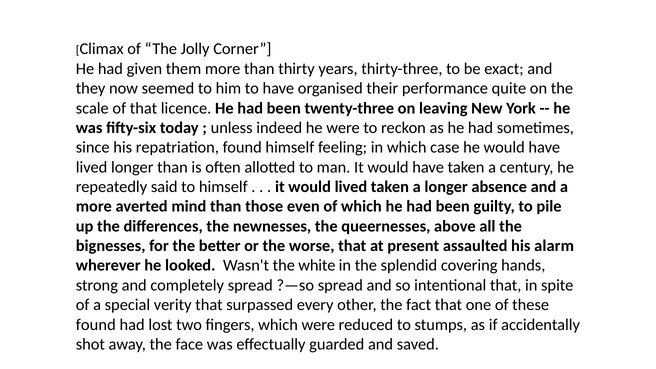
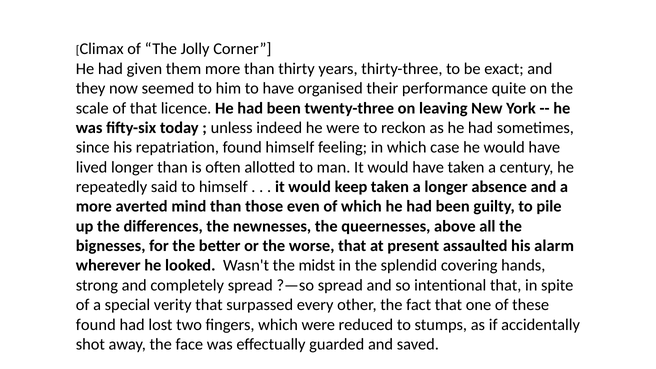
would lived: lived -> keep (351, 187)
white: white -> midst (317, 266)
